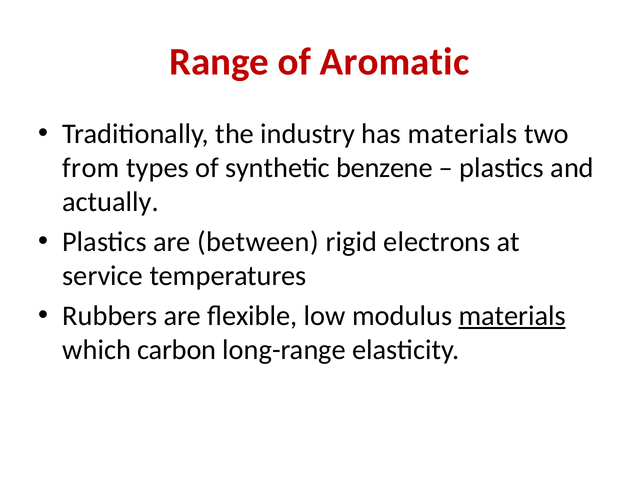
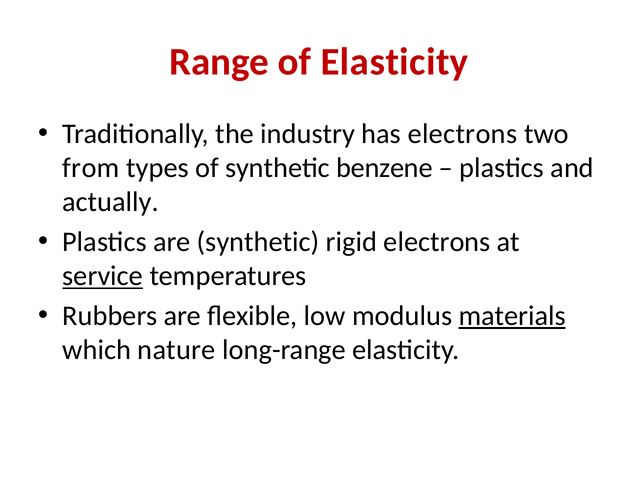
of Aromatic: Aromatic -> Elasticity (395, 62)
has materials: materials -> electrons (462, 134)
are between: between -> synthetic (258, 242)
service underline: none -> present (103, 276)
carbon: carbon -> nature (176, 350)
